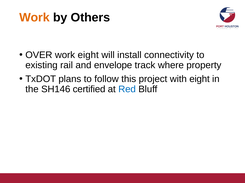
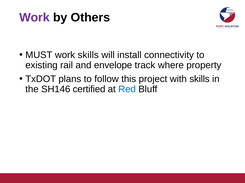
Work colour: orange -> purple (34, 18)
OVER: OVER -> MUST (39, 55)
work eight: eight -> skills (88, 55)
with eight: eight -> skills (200, 79)
